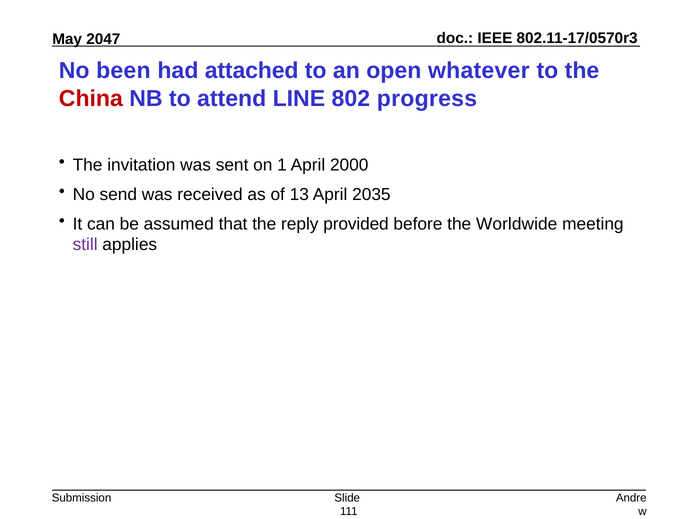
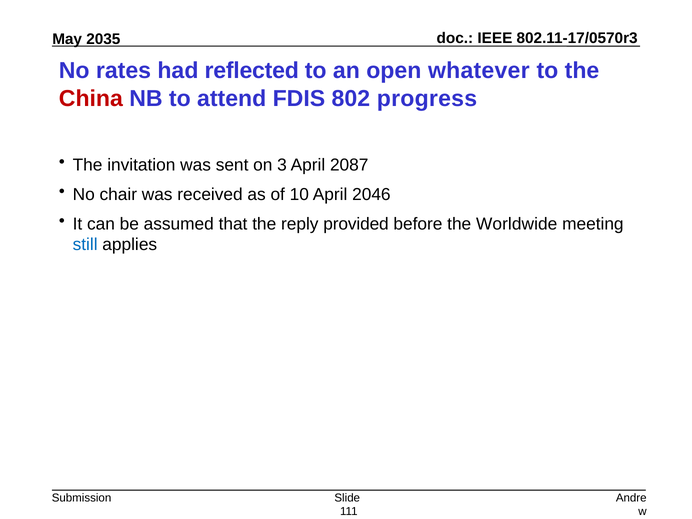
2047: 2047 -> 2035 (103, 39)
been: been -> rates (124, 71)
attached: attached -> reflected (252, 71)
LINE: LINE -> FDIS (299, 99)
1: 1 -> 3 (282, 165)
2000: 2000 -> 2087 (349, 165)
send: send -> chair (118, 194)
13: 13 -> 10 (299, 194)
2035: 2035 -> 2046 (371, 194)
still colour: purple -> blue (85, 245)
